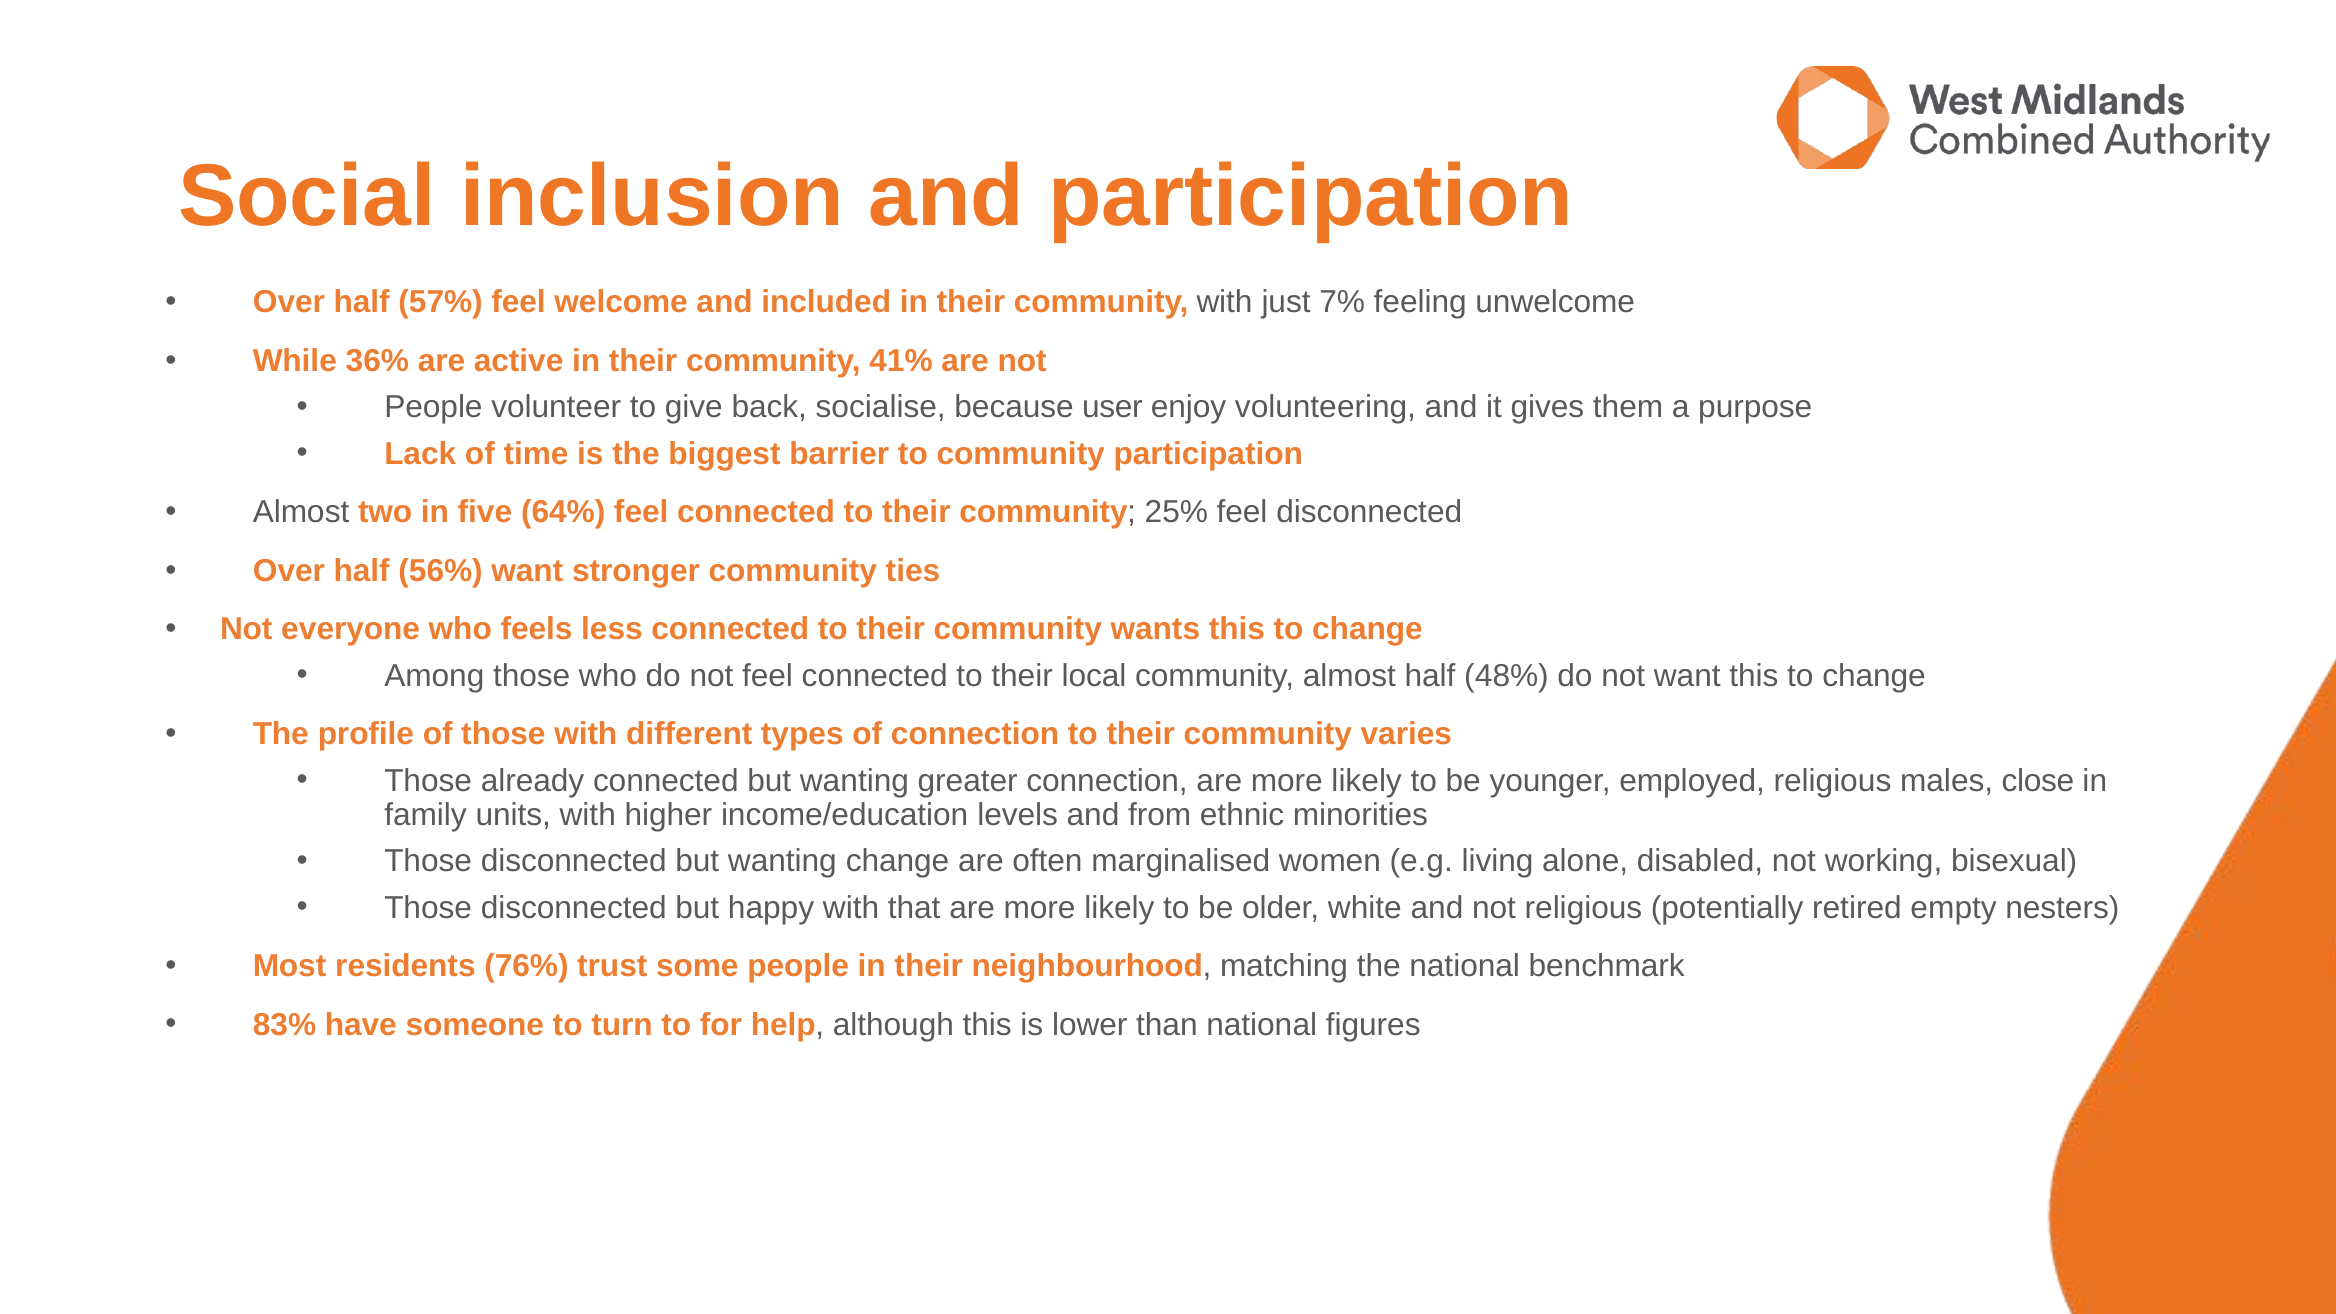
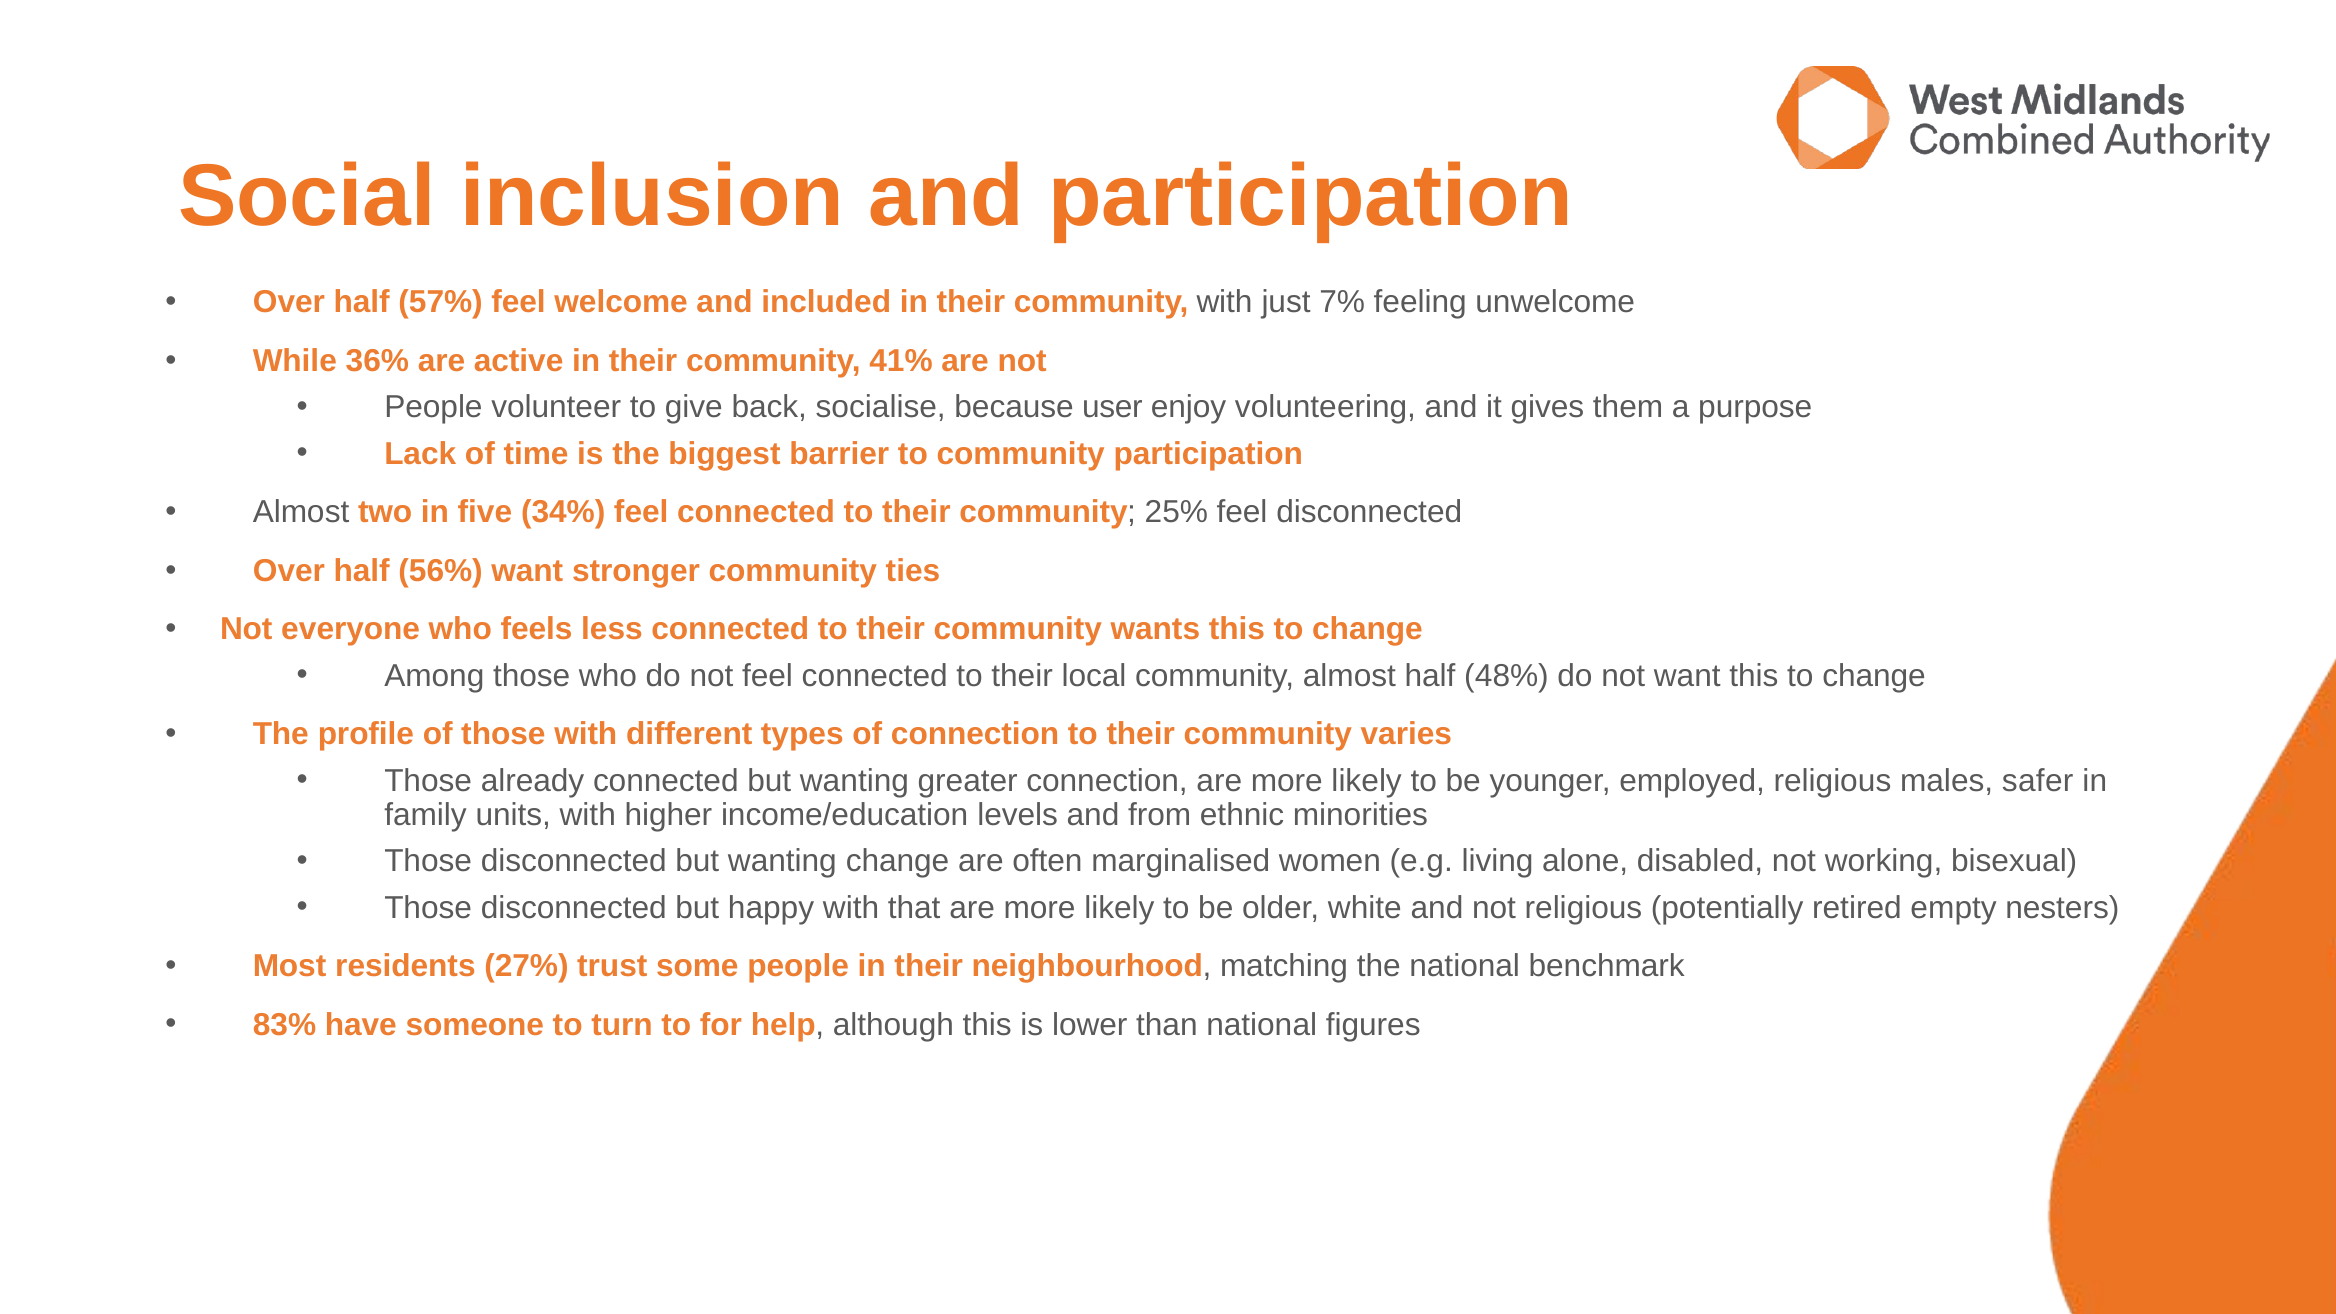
64%: 64% -> 34% (563, 512)
close: close -> safer (2038, 781)
76%: 76% -> 27% (526, 966)
